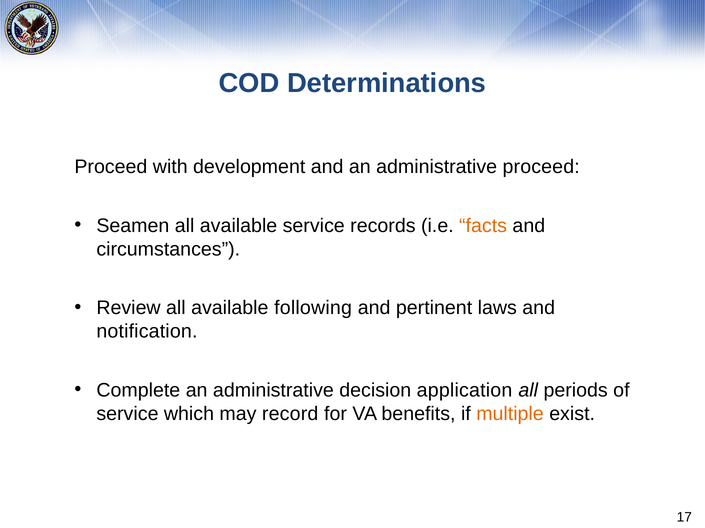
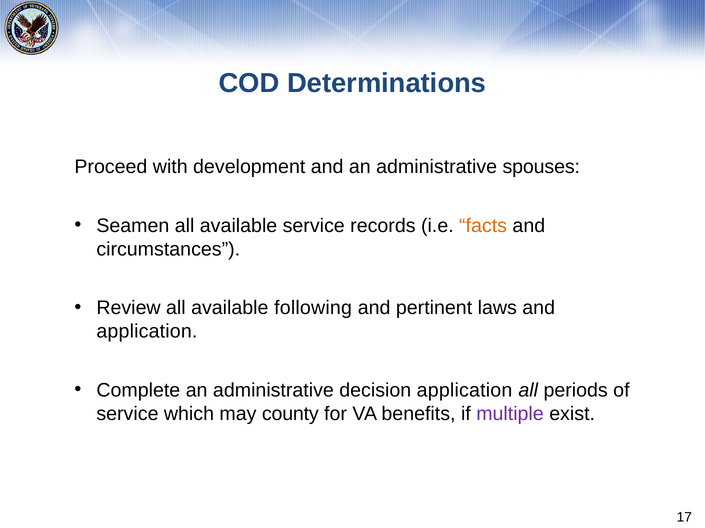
administrative proceed: proceed -> spouses (541, 167)
notification: notification -> application (147, 332)
record: record -> county (290, 414)
multiple colour: orange -> purple (510, 414)
